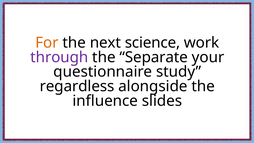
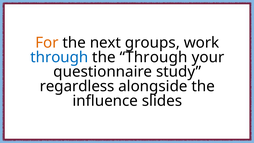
science: science -> groups (152, 43)
through colour: purple -> blue (59, 57)
the Separate: Separate -> Through (154, 57)
